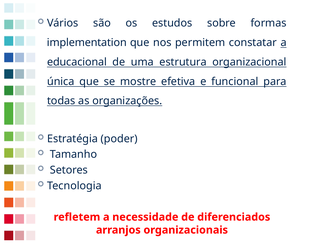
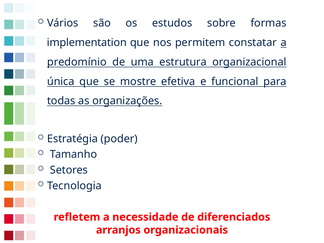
educacional: educacional -> predomínio (77, 62)
